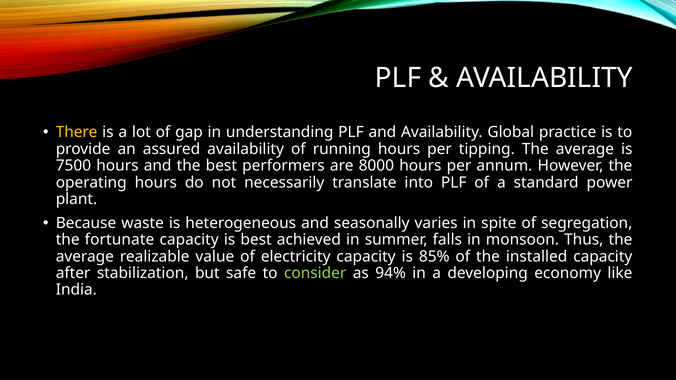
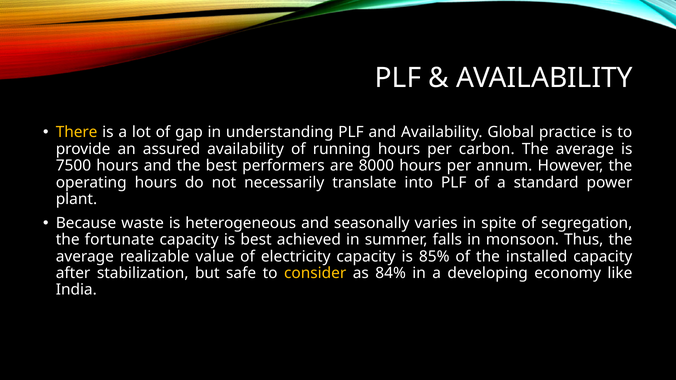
tipping: tipping -> carbon (487, 149)
consider colour: light green -> yellow (315, 273)
94%: 94% -> 84% (391, 273)
